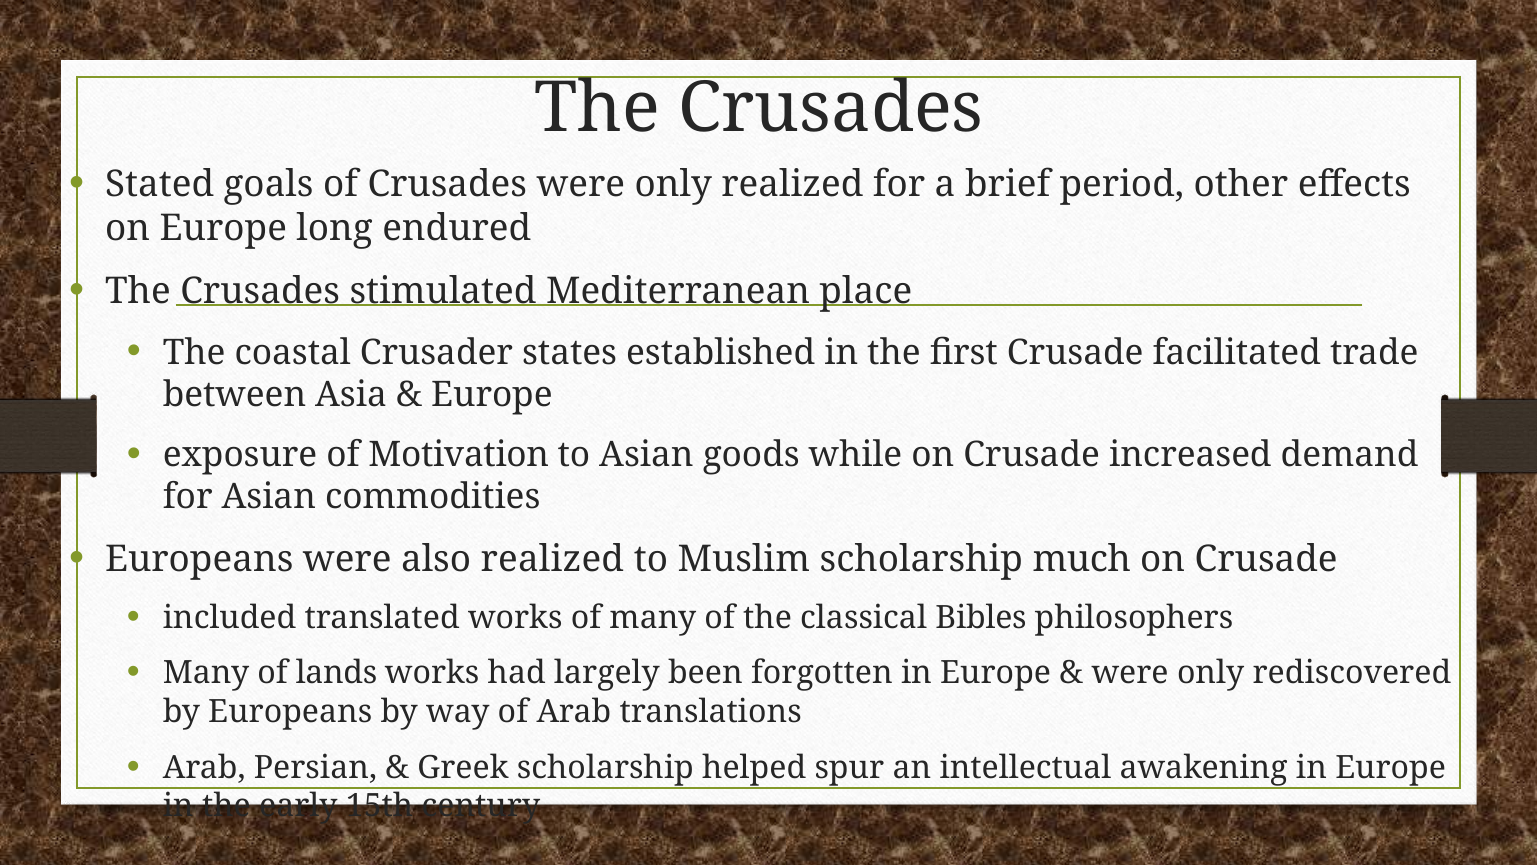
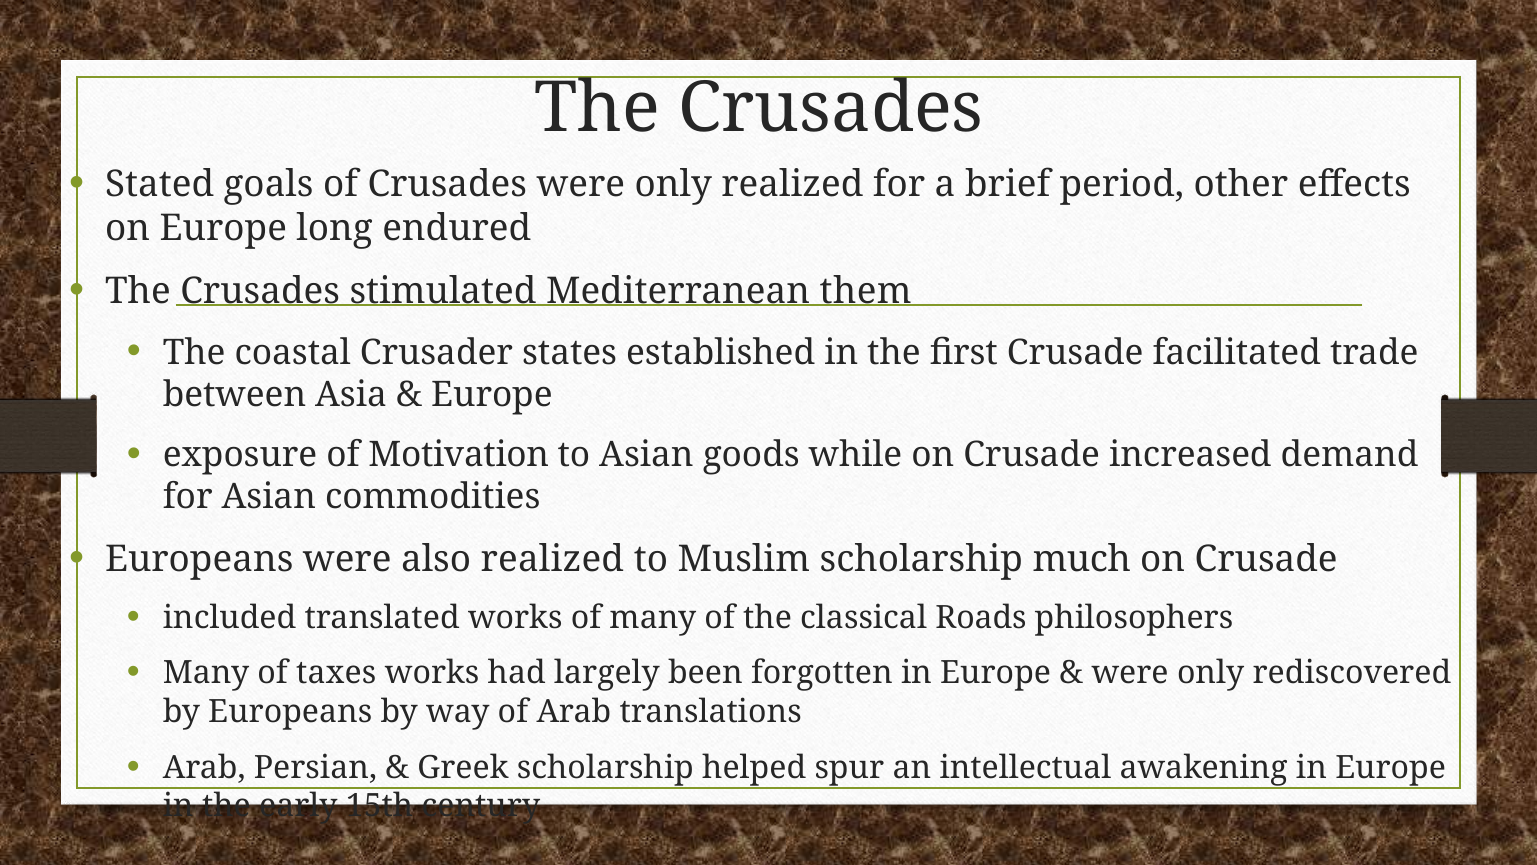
place: place -> them (866, 291)
Bibles: Bibles -> Roads (981, 617)
lands: lands -> taxes (336, 673)
